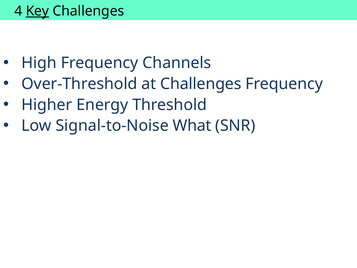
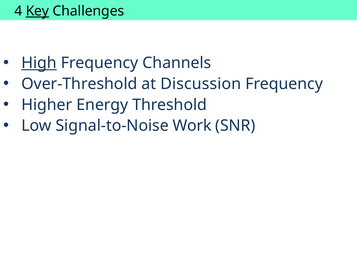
High underline: none -> present (39, 63)
at Challenges: Challenges -> Discussion (201, 84)
What: What -> Work (192, 126)
